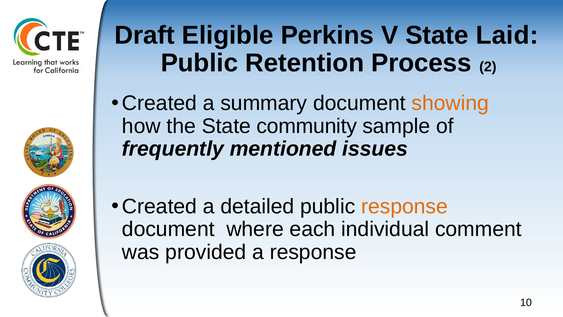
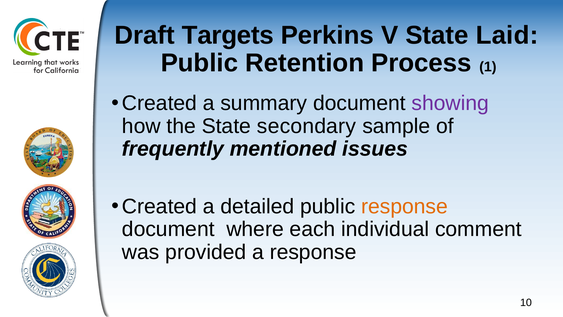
Eligible: Eligible -> Targets (228, 35)
2: 2 -> 1 (488, 67)
showing colour: orange -> purple (450, 103)
community: community -> secondary (307, 126)
